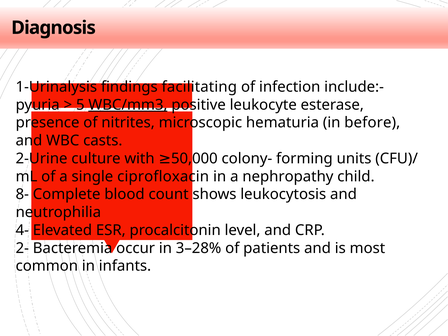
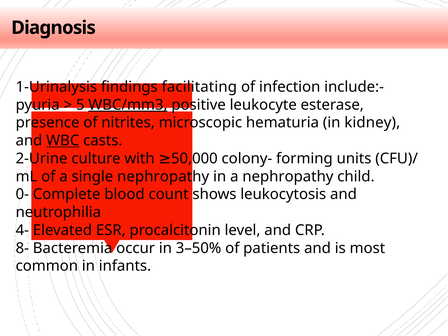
before: before -> kidney (372, 123)
WBC underline: none -> present (63, 141)
single ciprofloxacin: ciprofloxacin -> nephropathy (163, 176)
8-: 8- -> 0- (22, 194)
2-: 2- -> 8- (22, 248)
3–28%: 3–28% -> 3–50% (199, 248)
